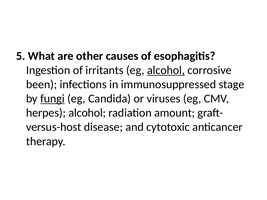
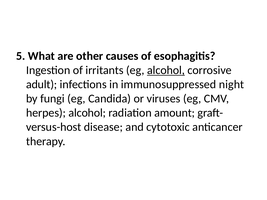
been: been -> adult (42, 84)
stage: stage -> night (232, 84)
fungi underline: present -> none (52, 99)
